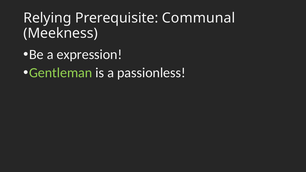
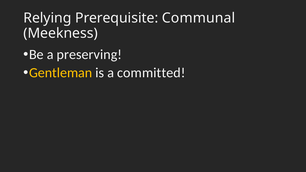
expression: expression -> preserving (89, 54)
Gentleman colour: light green -> yellow (61, 73)
passionless: passionless -> committed (151, 73)
